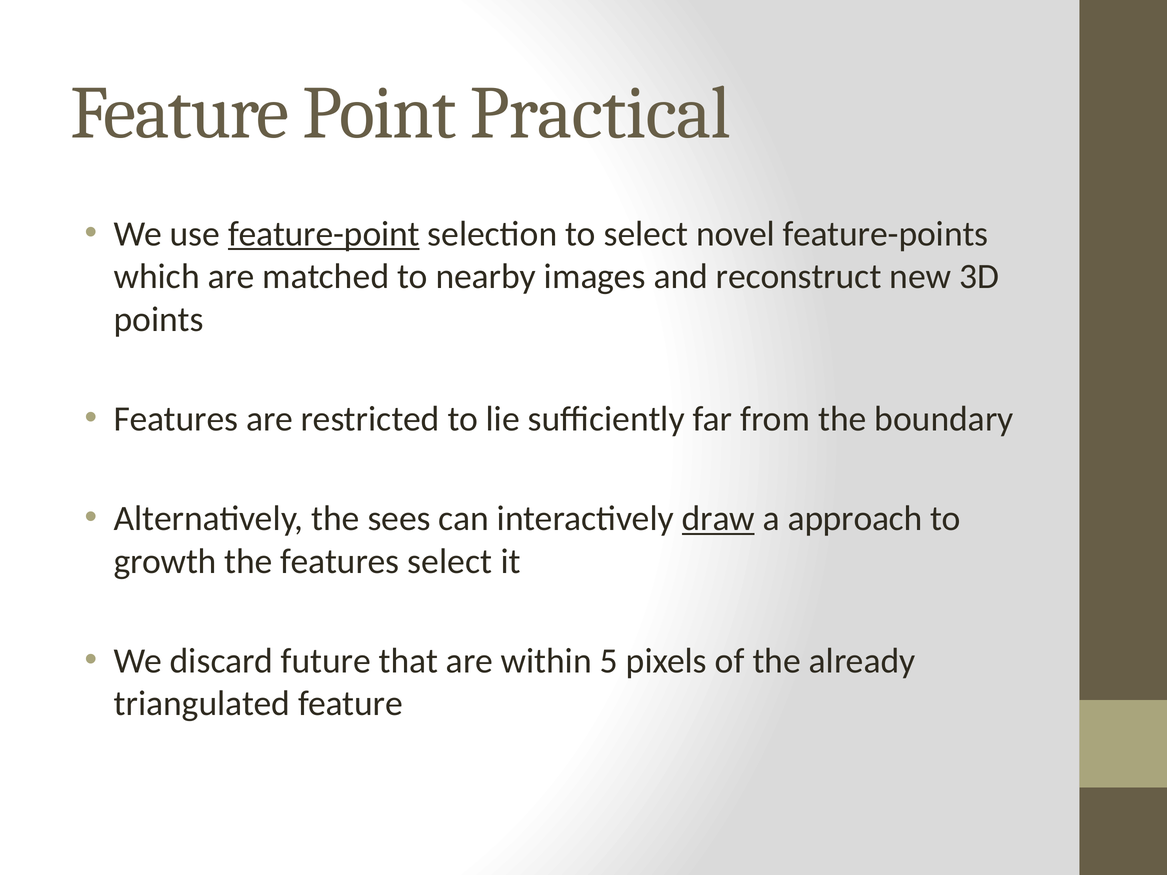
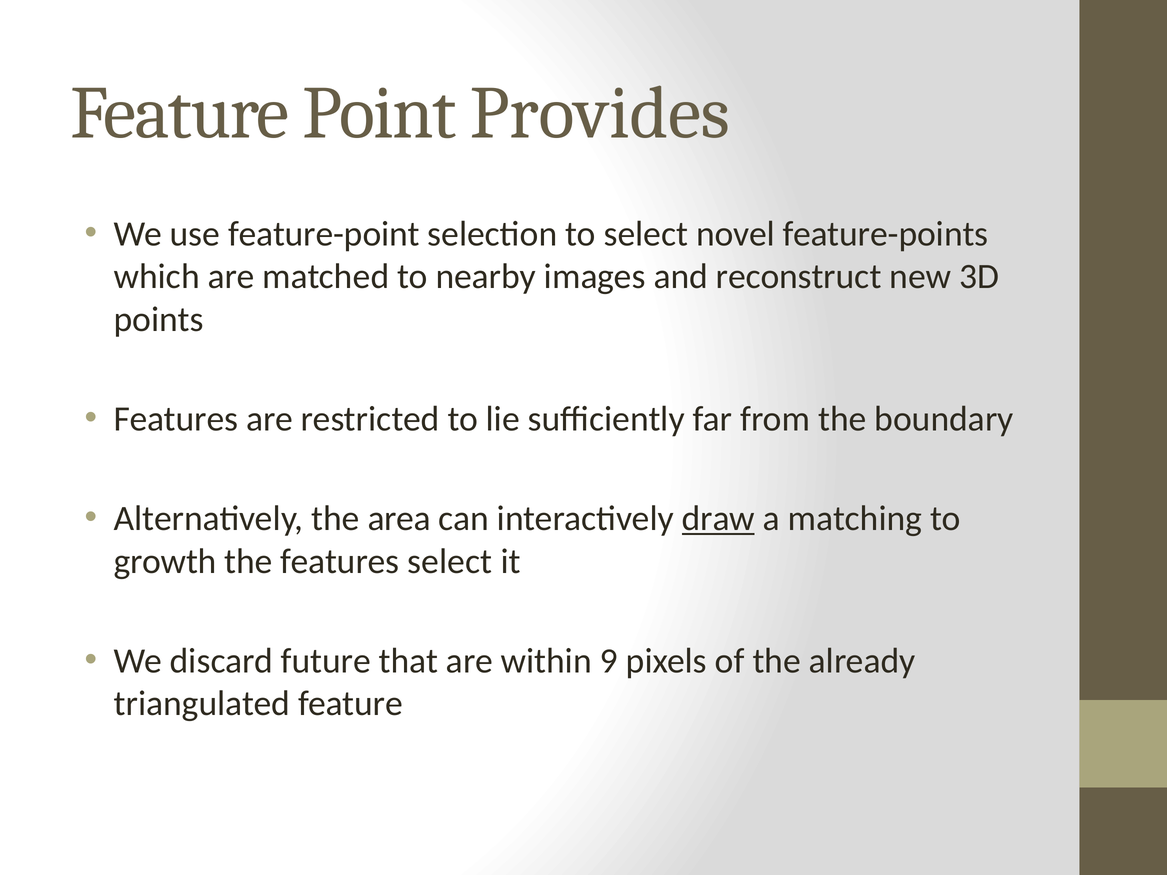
Practical: Practical -> Provides (600, 113)
feature-point underline: present -> none (324, 234)
sees: sees -> area (399, 519)
approach: approach -> matching (855, 519)
5: 5 -> 9 (609, 661)
